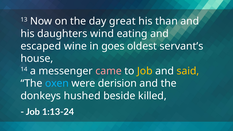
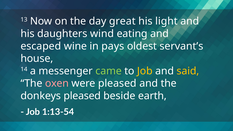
than: than -> light (166, 21)
goes: goes -> pays (113, 46)
came colour: pink -> light green (109, 71)
oxen colour: light blue -> pink (57, 83)
were derision: derision -> pleased (117, 83)
donkeys hushed: hushed -> pleased (82, 96)
killed: killed -> earth (152, 96)
1:13-24: 1:13-24 -> 1:13-54 (58, 112)
